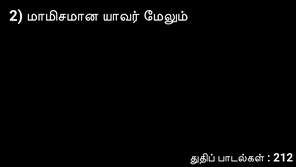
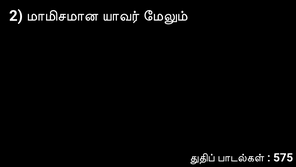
212: 212 -> 575 (283, 157)
